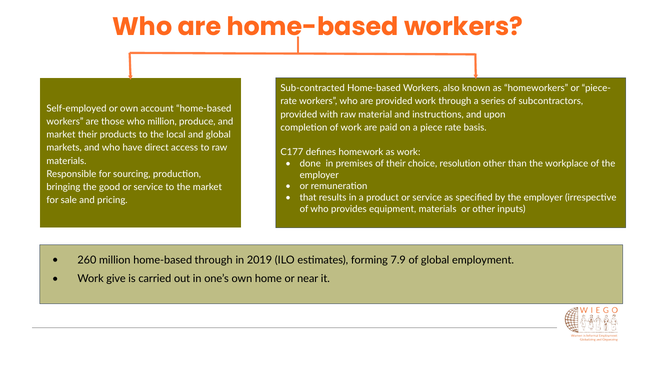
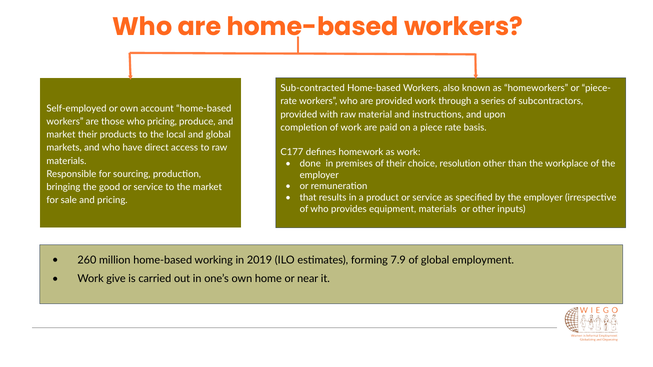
who million: million -> pricing (162, 122)
home-based through: through -> working (214, 260)
